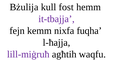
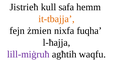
Bżulija: Bżulija -> Jistrieħ (24, 7)
fost: fost -> safa (66, 7)
it-tbajja colour: purple -> orange (56, 19)
kemm: kemm -> żmien (39, 31)
